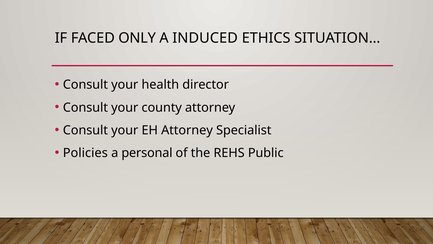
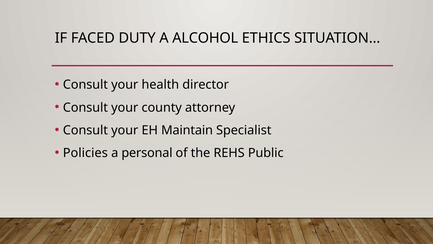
ONLY: ONLY -> DUTY (137, 38)
INDUCED: INDUCED -> ALCOHOL (205, 38)
EH Attorney: Attorney -> Maintain (187, 130)
